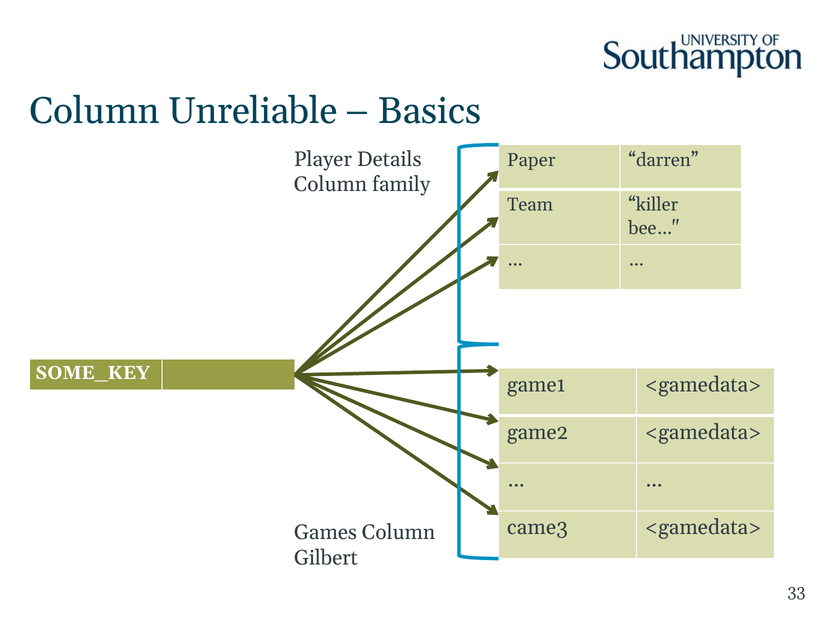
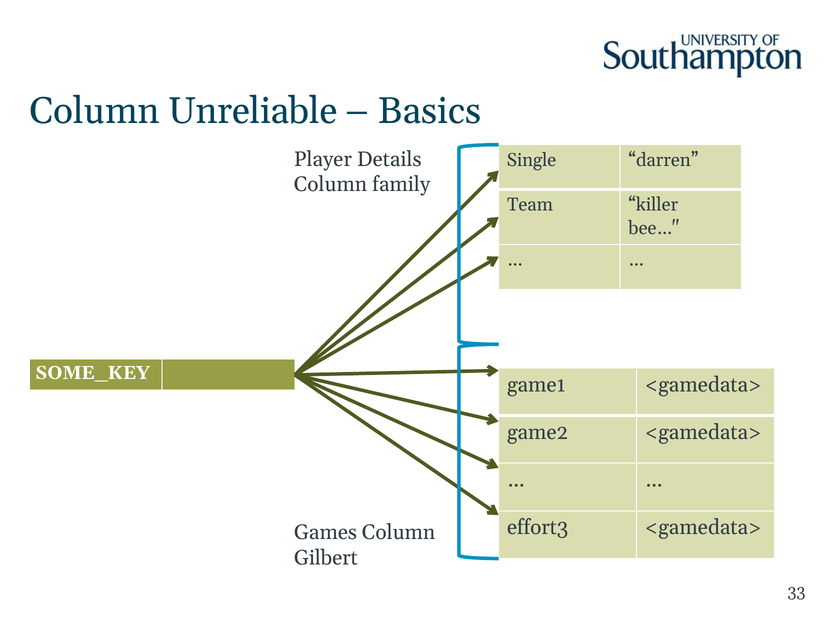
Paper: Paper -> Single (531, 160)
came3: came3 -> effort3 (538, 528)
